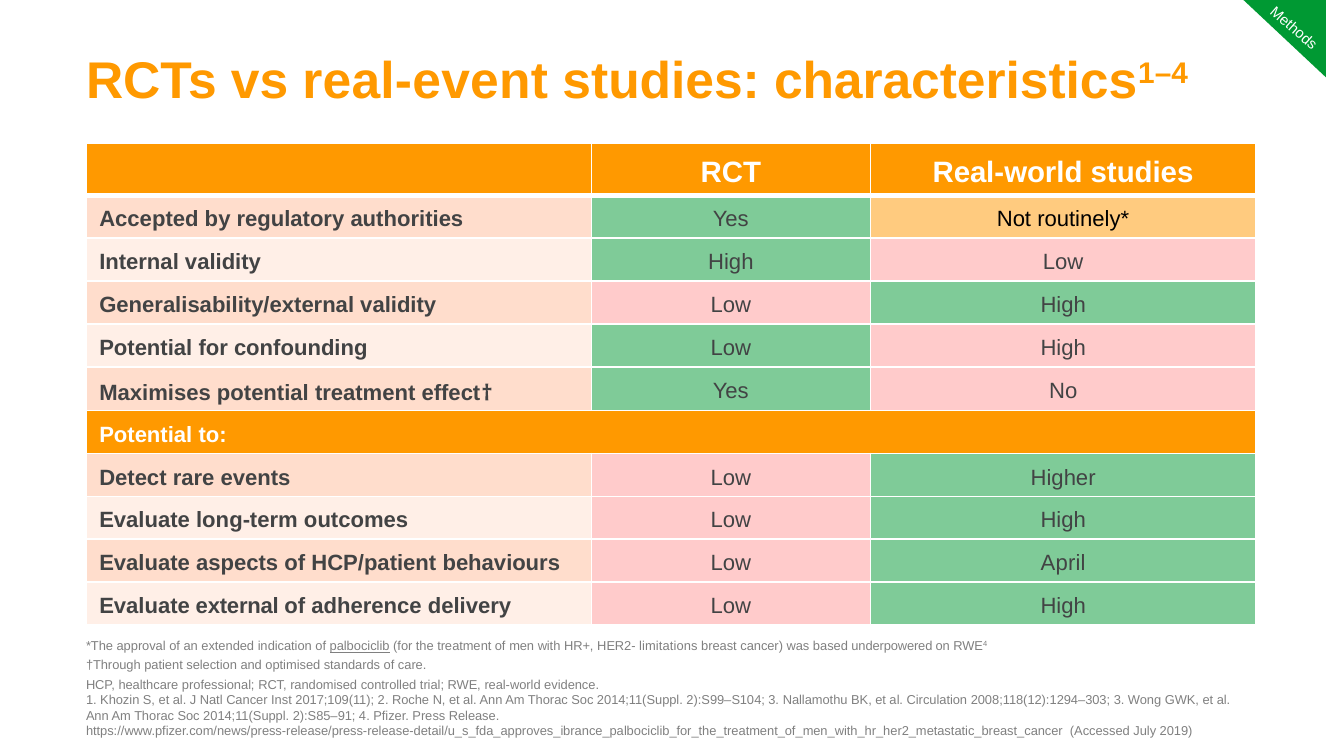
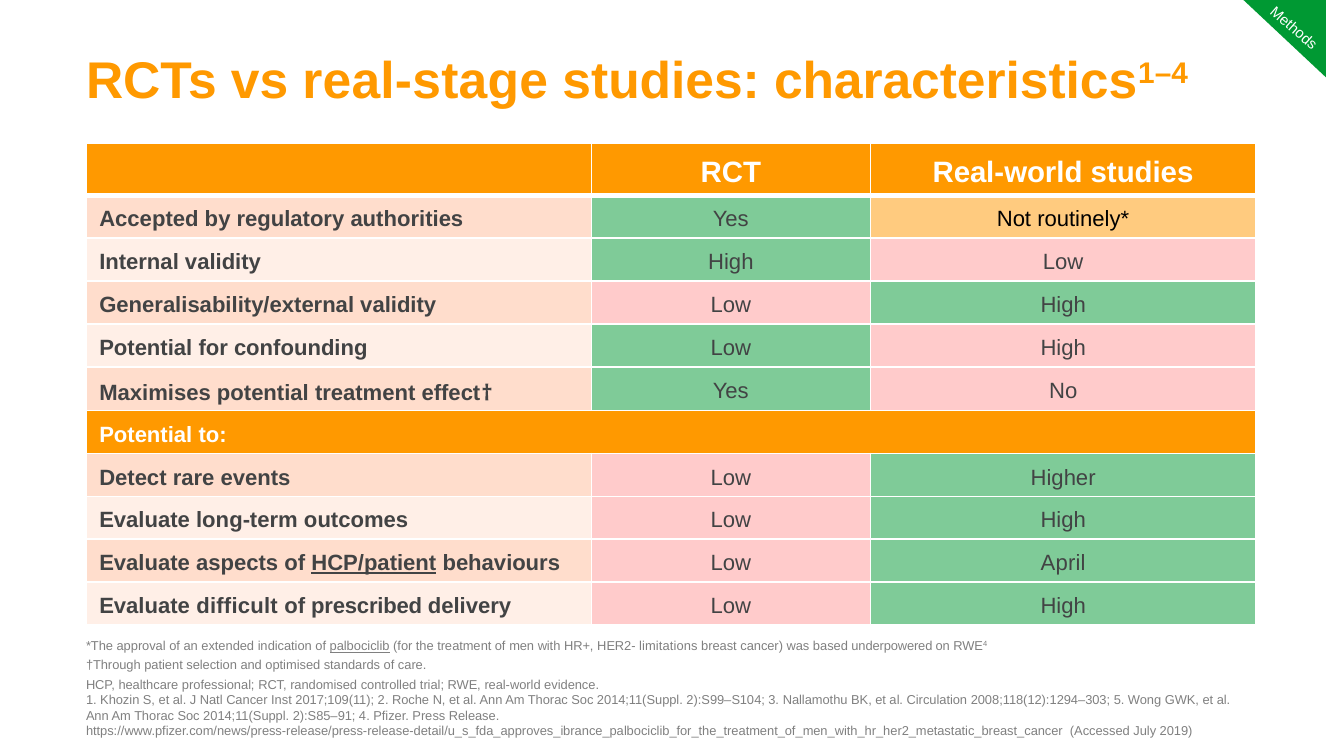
real-event: real-event -> real-stage (425, 82)
HCP/patient underline: none -> present (374, 564)
external: external -> difficult (237, 606)
adherence: adherence -> prescribed (367, 606)
2008;118(12):1294–303 3: 3 -> 5 (1119, 700)
